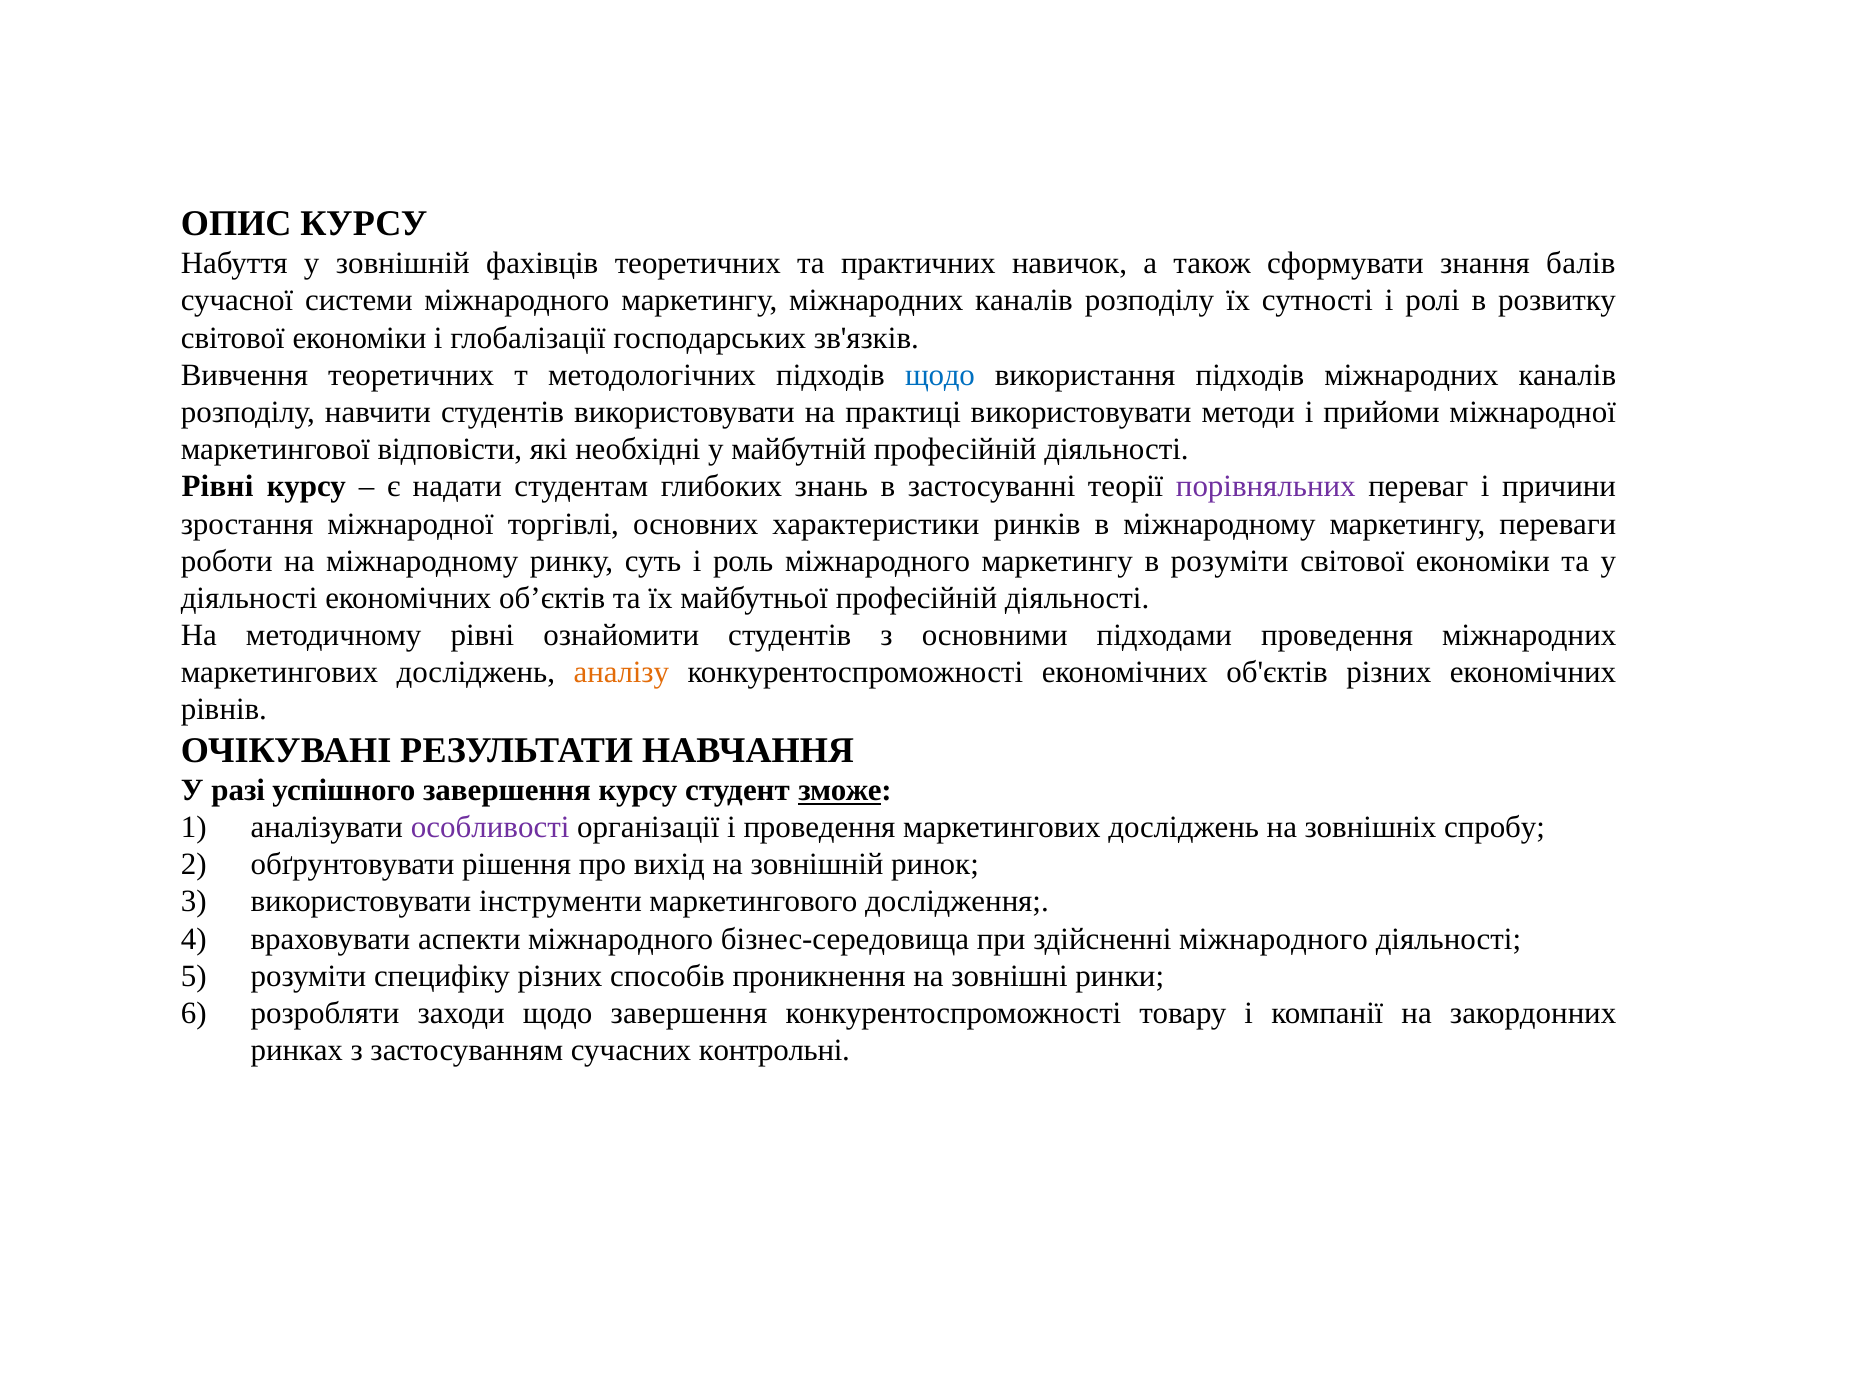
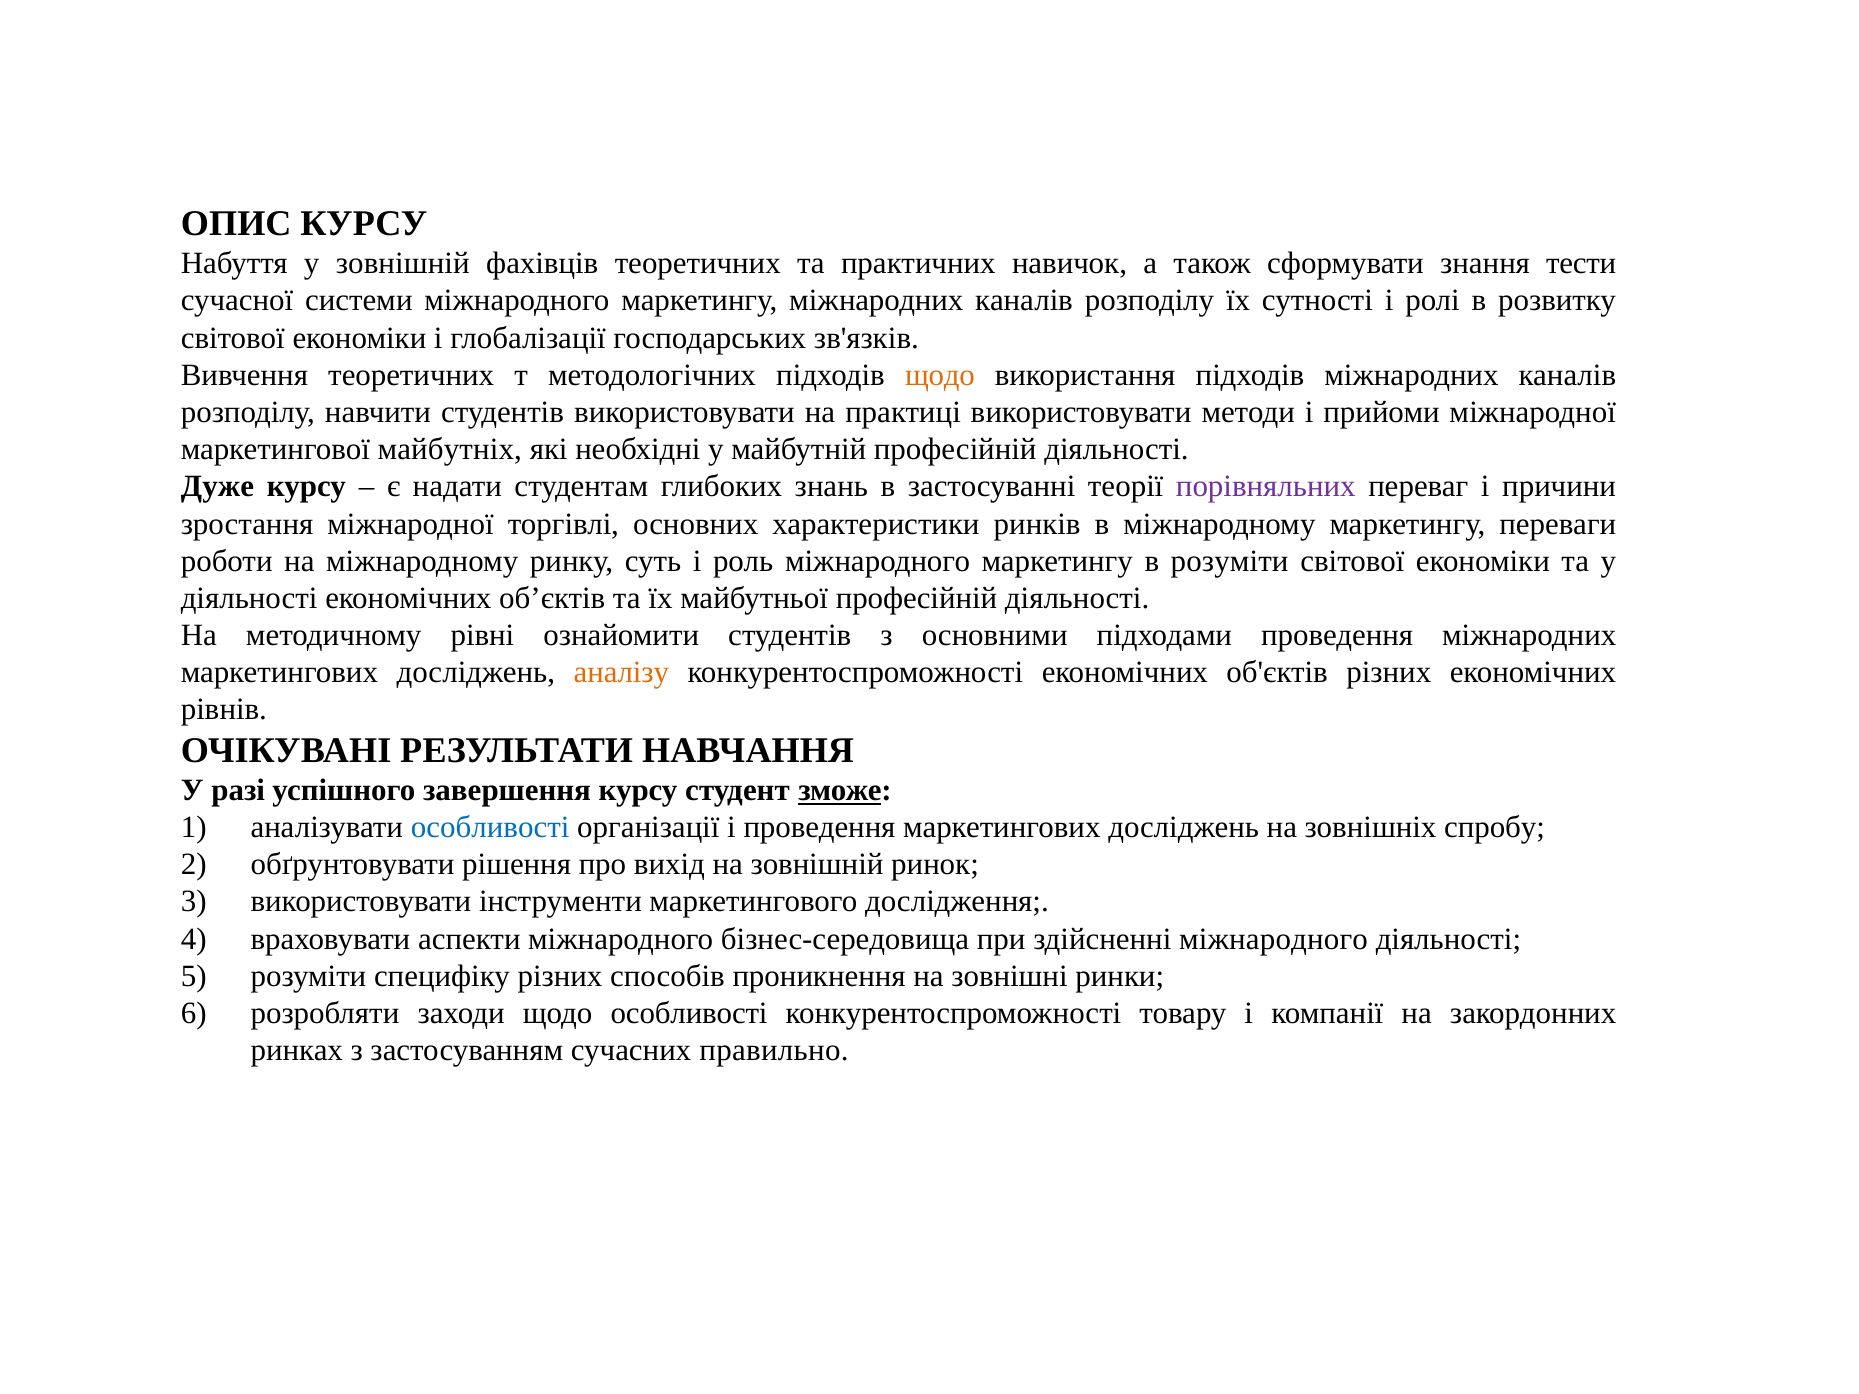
балів: балів -> тести (1581, 264)
щодо colour: blue -> orange (940, 375)
відповісти: відповісти -> майбутніх (450, 450)
Рівні: Рівні -> Дуже (218, 487)
особливості colour: purple -> blue (490, 828)
щодо завершення: завершення -> особливості (689, 1013)
контрольні: контрольні -> правильно (774, 1051)
